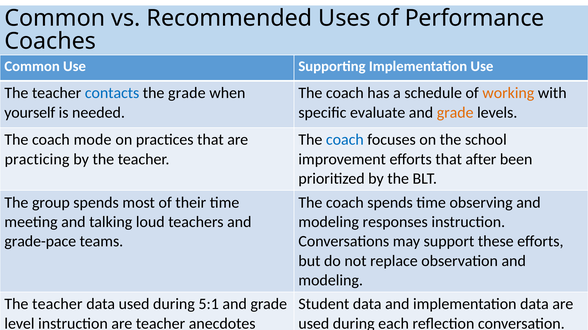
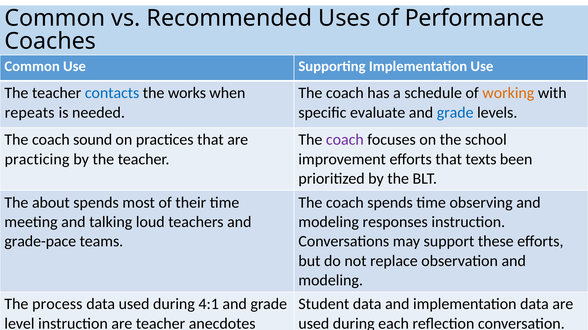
the grade: grade -> works (187, 93)
yourself: yourself -> repeats (30, 113)
grade colour: orange -> blue (455, 113)
mode: mode -> sound (93, 140)
coach colour: blue -> purple (345, 140)
after: after -> texts (481, 160)
The group: group -> about (51, 203)
teacher: teacher -> process (57, 305)
5:1: 5:1 -> 4:1 (209, 305)
